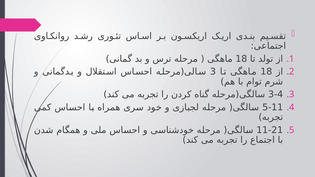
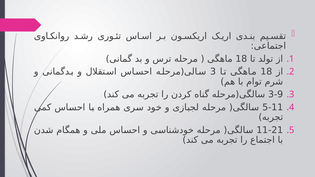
3-4: 3-4 -> 3-9 (276, 95)
